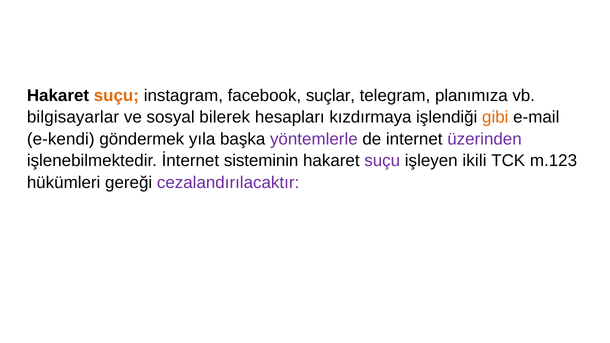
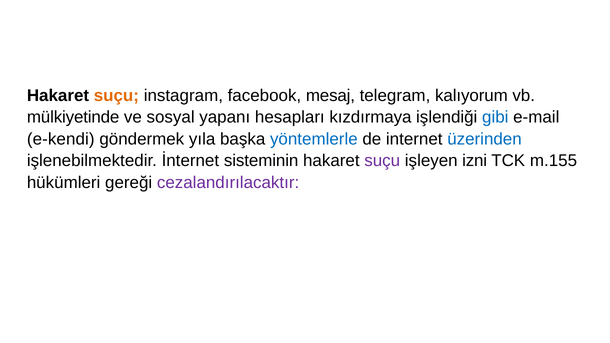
suçlar: suçlar -> mesaj (330, 96)
planımıza: planımıza -> kalıyorum (471, 96)
bilgisayarlar: bilgisayarlar -> mülkiyetinde (73, 117)
bilerek: bilerek -> yapanı (225, 117)
gibi colour: orange -> blue (495, 117)
yöntemlerle colour: purple -> blue (314, 139)
üzerinden colour: purple -> blue (484, 139)
ikili: ikili -> izni (475, 161)
m.123: m.123 -> m.155 (554, 161)
